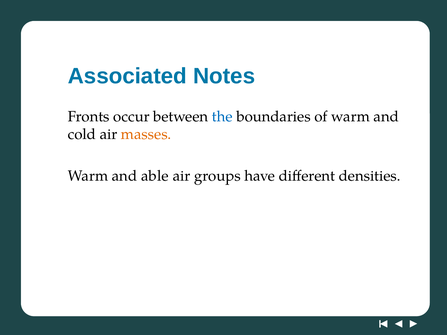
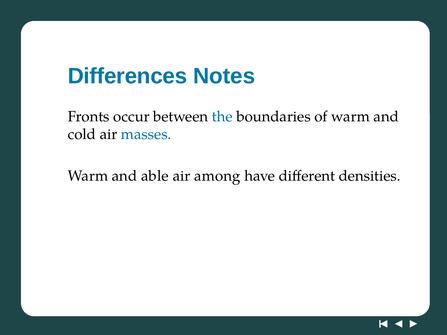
Associated: Associated -> Differences (127, 76)
masses colour: orange -> blue (146, 134)
groups: groups -> among (217, 176)
